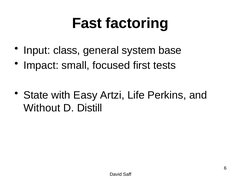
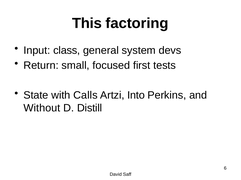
Fast: Fast -> This (87, 23)
base: base -> devs (170, 51)
Impact: Impact -> Return (41, 66)
Easy: Easy -> Calls (85, 96)
Life: Life -> Into (136, 96)
